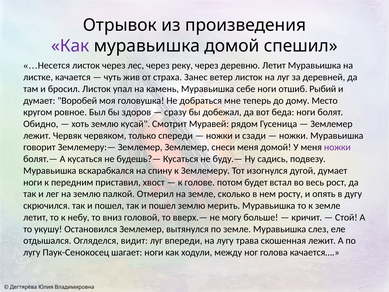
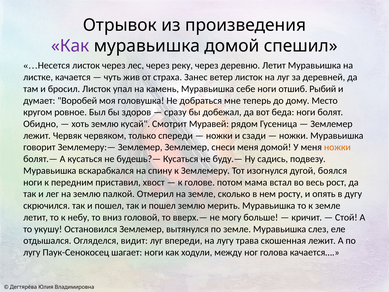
ножки colour: purple -> orange (337, 147)
дугой думает: думает -> боялся (332, 170)
будет: будет -> мама (256, 182)
